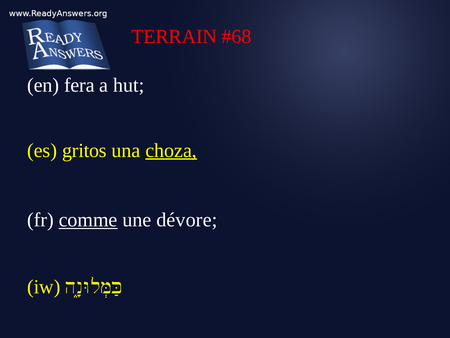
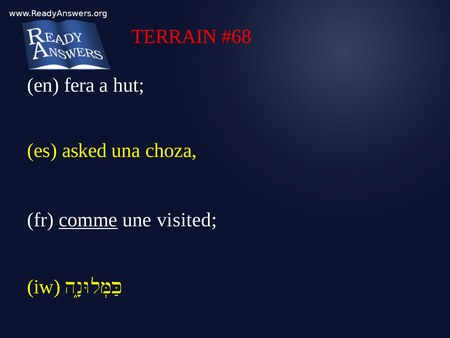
gritos: gritos -> asked (84, 150)
choza underline: present -> none (171, 150)
dévore: dévore -> visited (187, 220)
